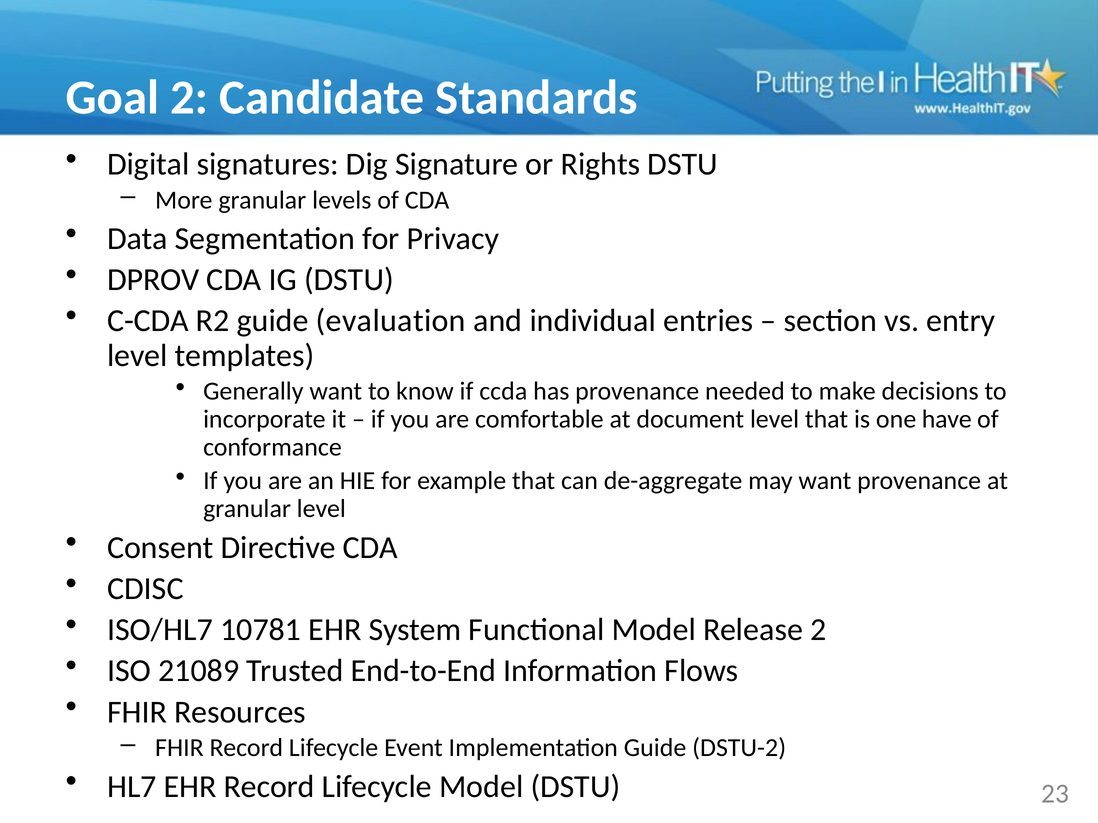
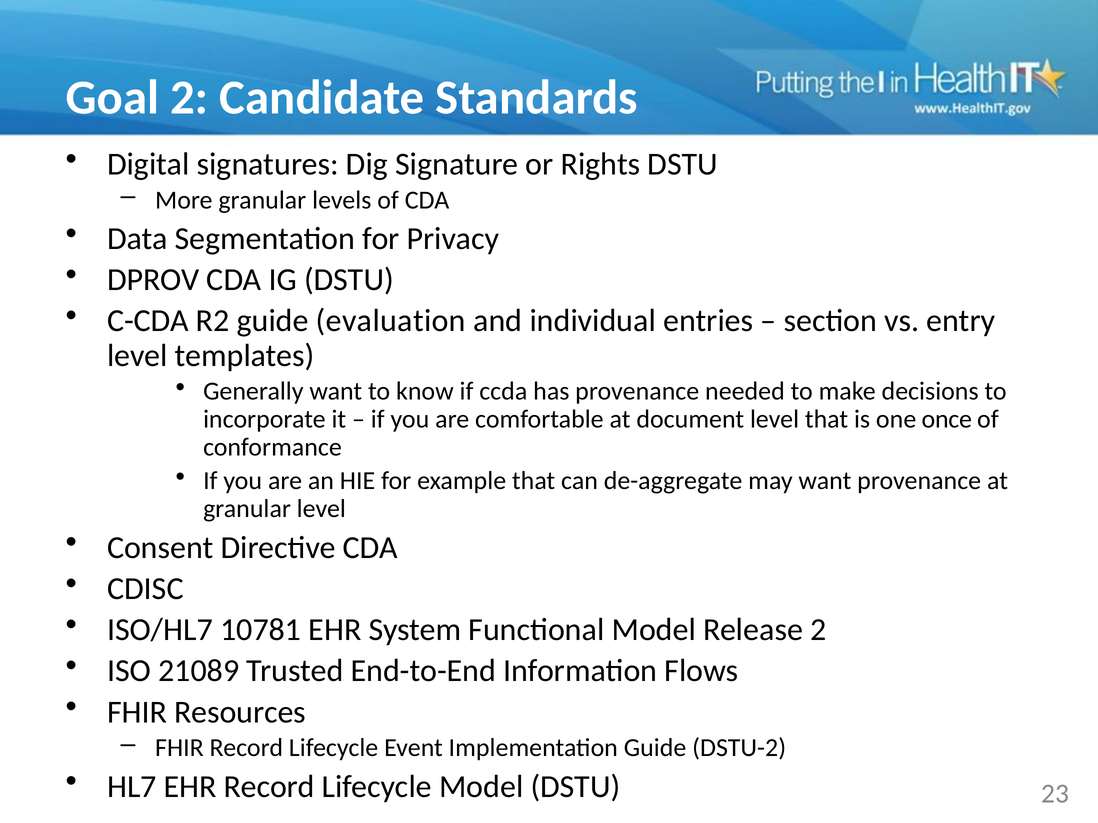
have: have -> once (947, 420)
